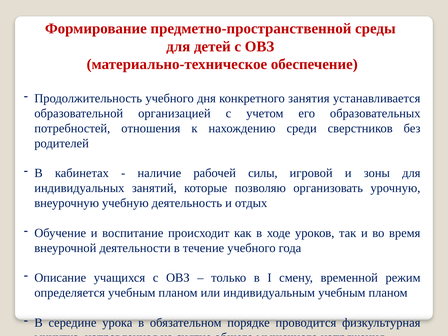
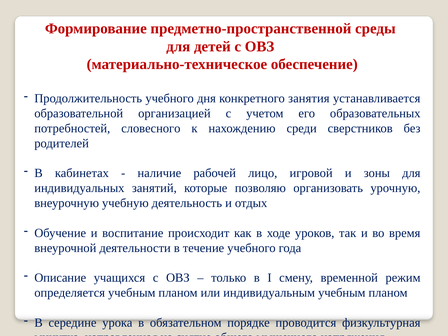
отношения: отношения -> словесного (151, 128)
силы: силы -> лицо (263, 173)
